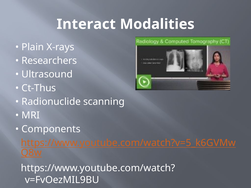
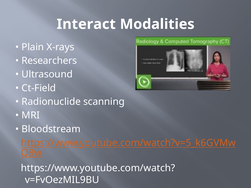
Ct-Thus: Ct-Thus -> Ct-Field (39, 88)
Components: Components -> Bloodstream (51, 129)
